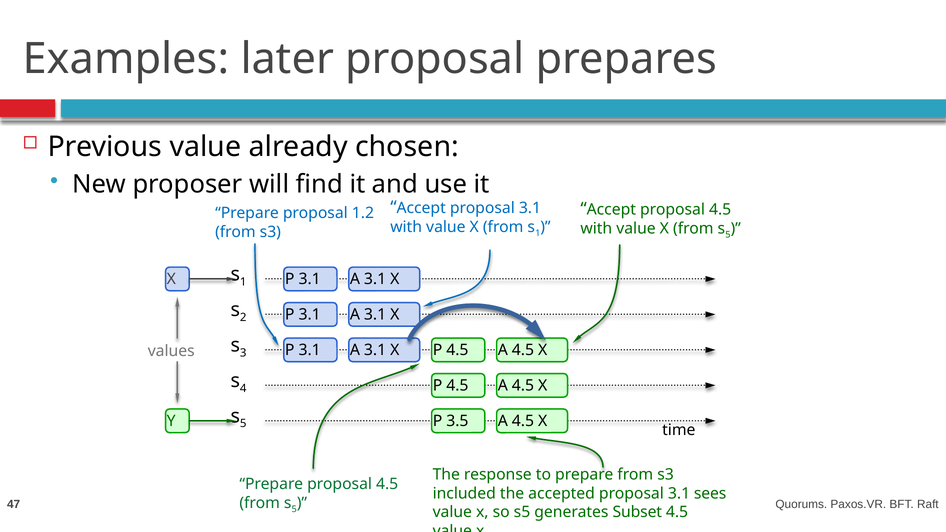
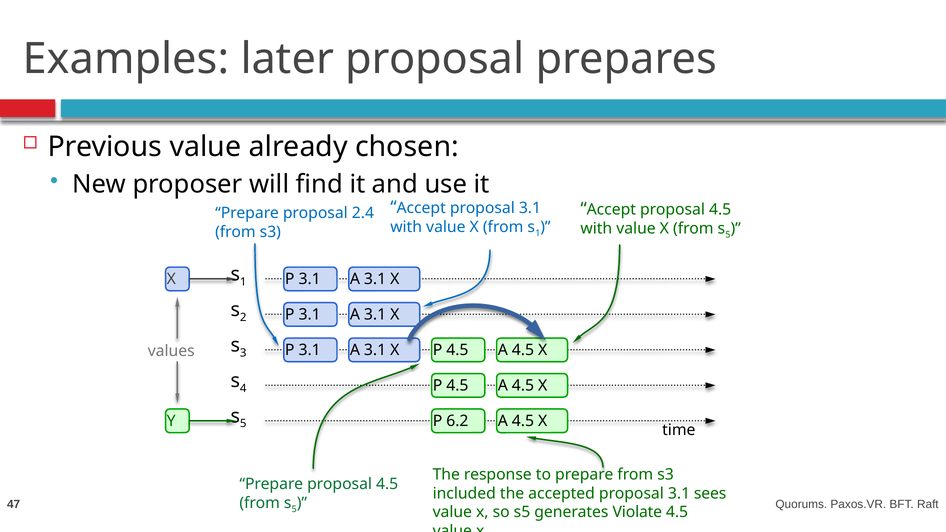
1.2: 1.2 -> 2.4 (363, 213)
3.5: 3.5 -> 6.2 (457, 421)
Subset: Subset -> Violate (637, 512)
